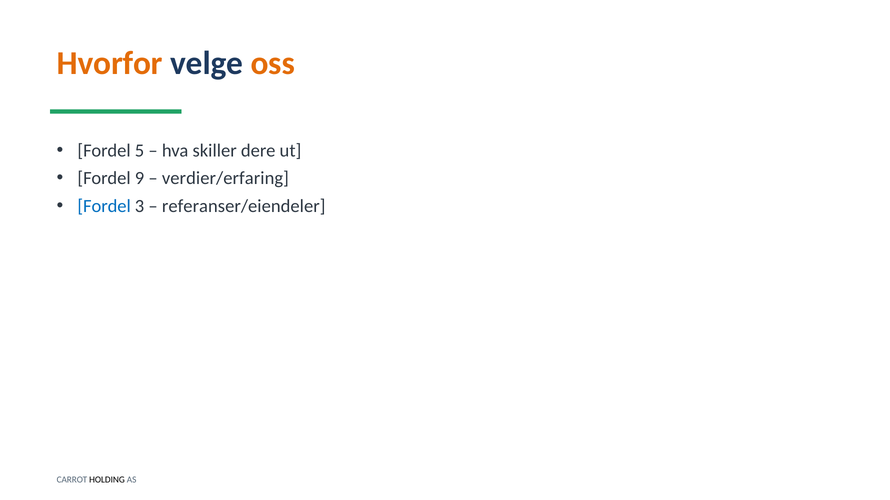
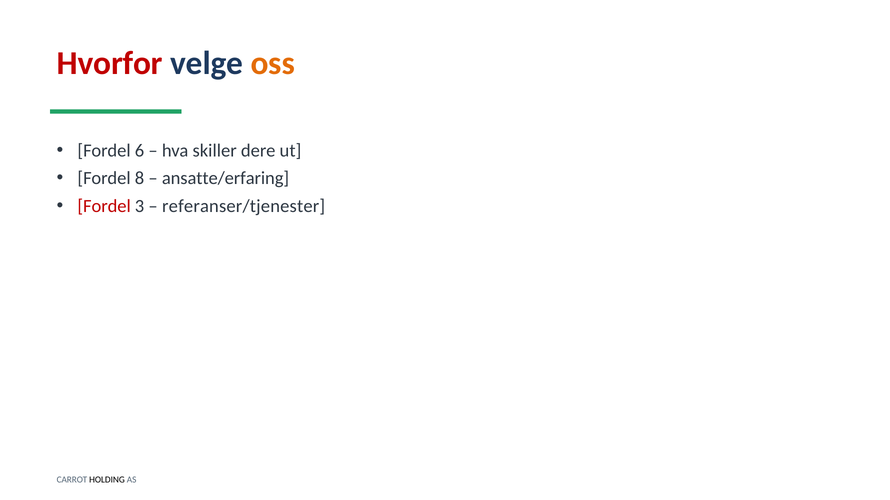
Hvorfor colour: orange -> red (110, 64)
5: 5 -> 6 (140, 151)
9: 9 -> 8 (140, 179)
verdier/erfaring: verdier/erfaring -> ansatte/erfaring (225, 179)
Fordel colour: blue -> red (104, 206)
referanser/eiendeler: referanser/eiendeler -> referanser/tjenester (244, 206)
